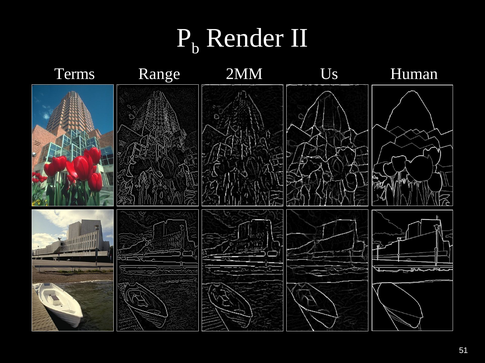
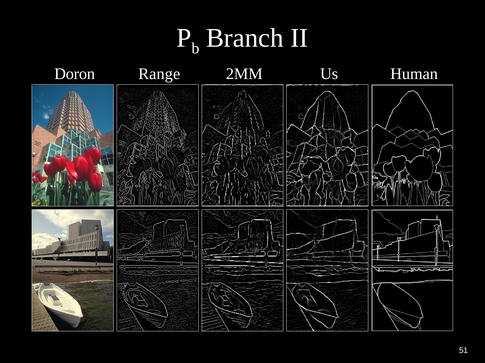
Render: Render -> Branch (245, 38)
Terms: Terms -> Doron (75, 74)
